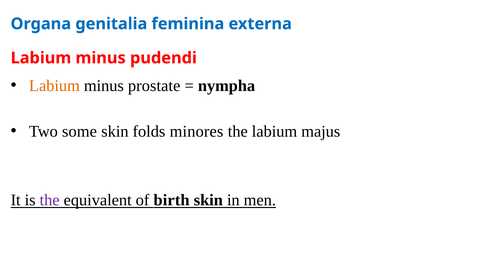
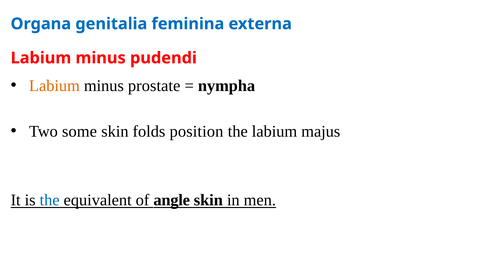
minores: minores -> position (196, 131)
the colour: purple -> blue (50, 200)
birth: birth -> angle (172, 200)
